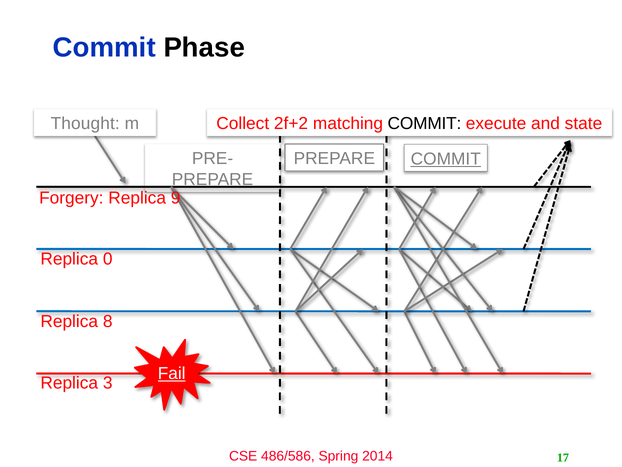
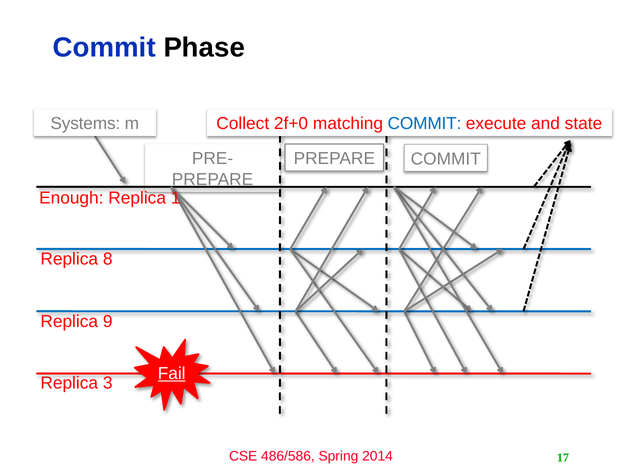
Thought: Thought -> Systems (85, 123)
2f+2: 2f+2 -> 2f+0 (291, 123)
COMMIT colour: black -> blue (424, 123)
COMMIT underline: present -> none (446, 159)
Forgery: Forgery -> Enough (71, 198)
9: 9 -> 1 (176, 198)
0: 0 -> 8 (108, 259)
8: 8 -> 9 (108, 321)
